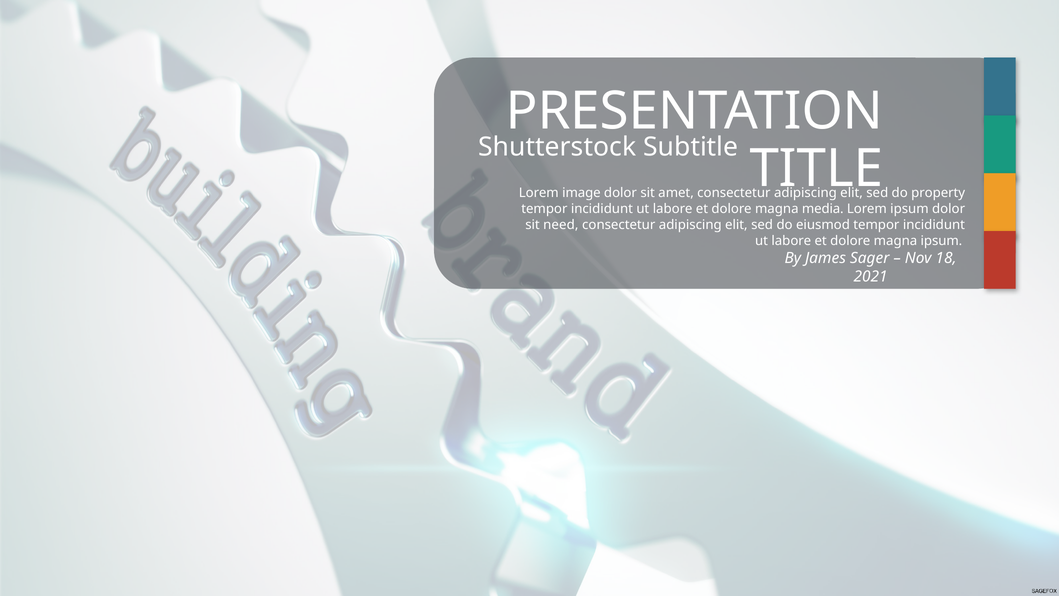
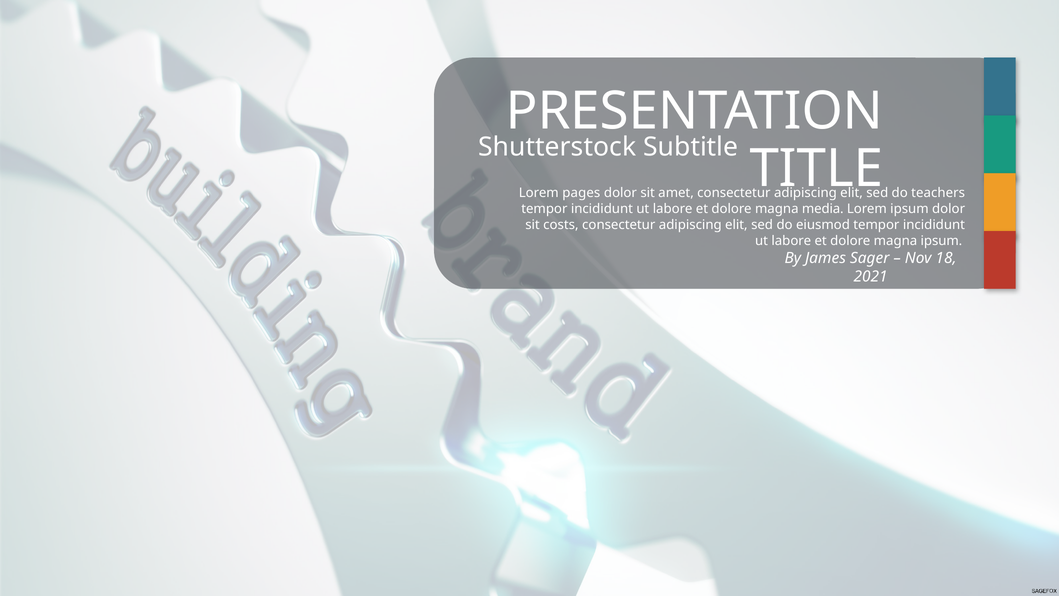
image: image -> pages (581, 193)
property: property -> teachers (938, 193)
need: need -> costs (561, 225)
